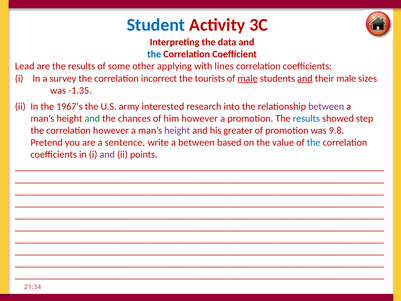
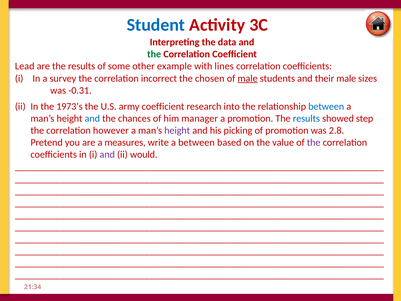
the colour: blue -> green (154, 54)
applying: applying -> example (174, 66)
tourists: tourists -> chosen (210, 78)
and underline: present -> none (305, 78)
-1.35: -1.35 -> -0.31 (80, 90)
1967’s: 1967’s -> 1973’s (69, 106)
army interested: interested -> coefficient (163, 106)
between colour: purple -> blue (326, 106)
and colour: green -> blue (92, 118)
him however: however -> manager (200, 118)
greater: greater -> picking (238, 130)
9.8: 9.8 -> 2.8 (336, 130)
sentence: sentence -> measures (125, 142)
the colour: blue -> purple (314, 142)
points: points -> would (144, 154)
